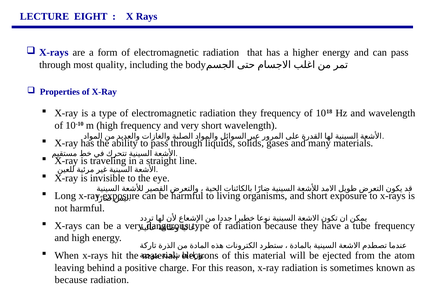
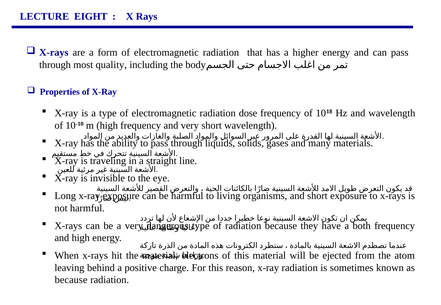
radiation they: they -> dose (248, 113)
tube: tube -> both (362, 226)
